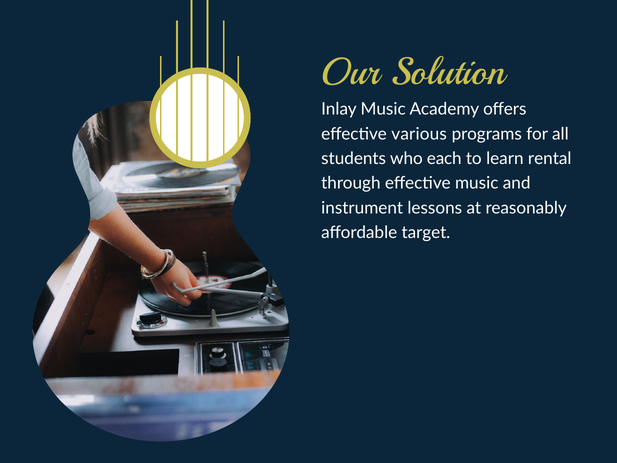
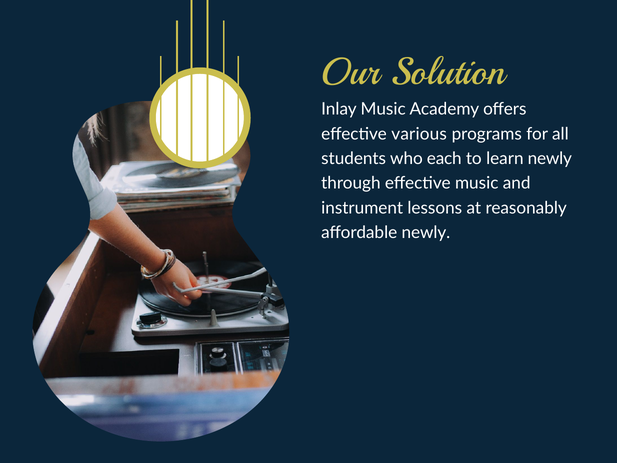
learn rental: rental -> newly (550, 159)
affordable target: target -> newly (426, 233)
